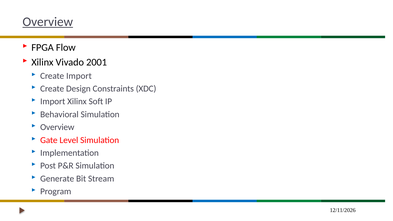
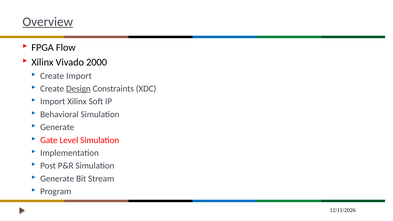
2001: 2001 -> 2000 (97, 62)
Design underline: none -> present (78, 89)
Overview: Overview -> Generate (57, 127)
